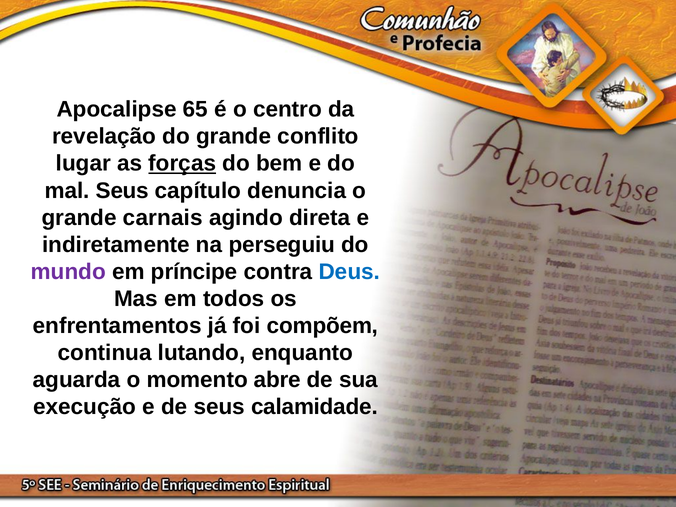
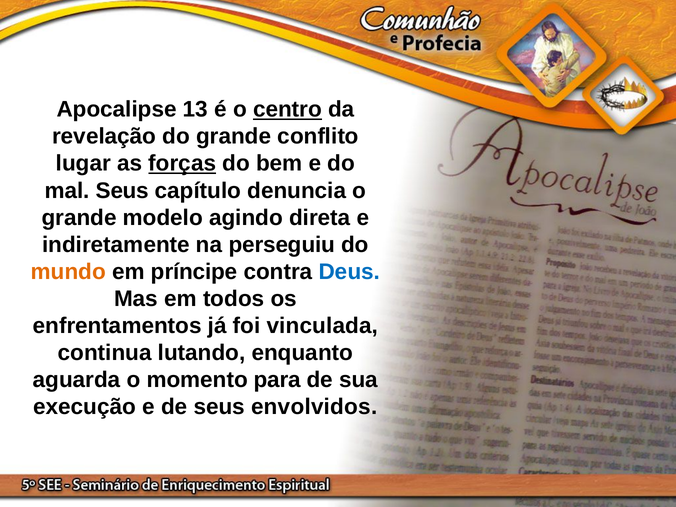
65: 65 -> 13 (195, 109)
centro underline: none -> present (287, 109)
carnais: carnais -> modelo (163, 218)
mundo colour: purple -> orange (68, 272)
compõem: compõem -> vinculada (322, 326)
abre: abre -> para (277, 380)
calamidade: calamidade -> envolvidos (314, 407)
